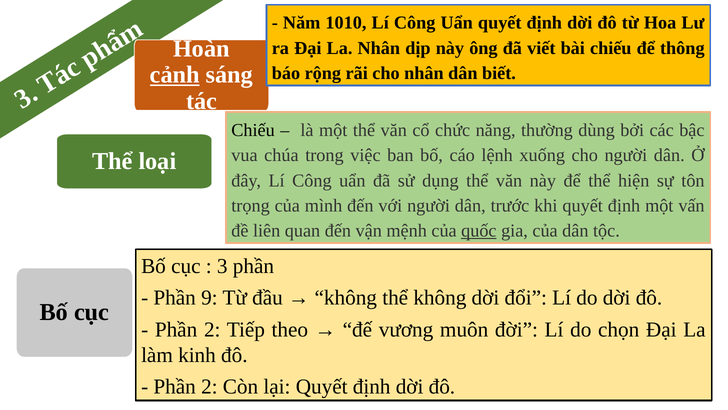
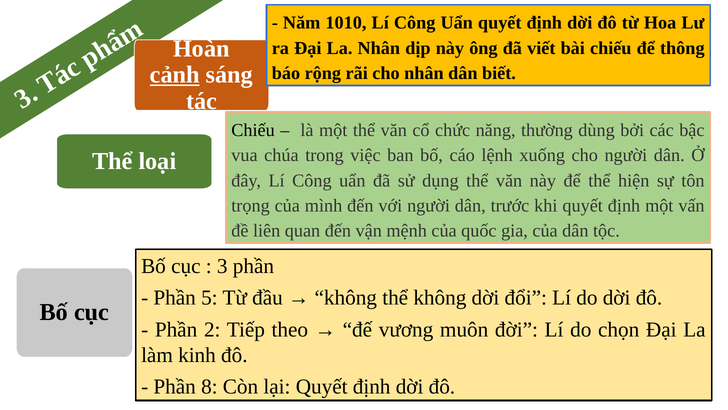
quốc underline: present -> none (479, 230)
9: 9 -> 5 (209, 298)
2: 2 -> 8 (209, 386)
